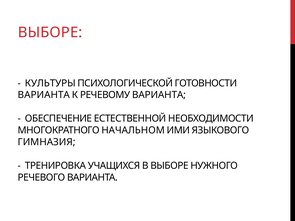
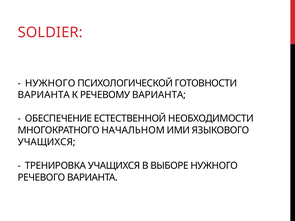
ВЫБОРЕ: ВЫБОРЕ -> SOLDIER (50, 32)
КУЛЬТУРЫ: КУЛЬТУРЫ -> НУЖНОГО (50, 83)
ГИМНАЗИЯ: ГИМНАЗИЯ -> УЧАЩИХСЯ (47, 142)
